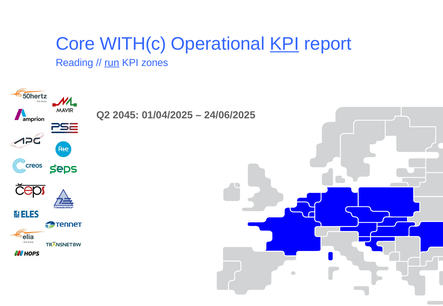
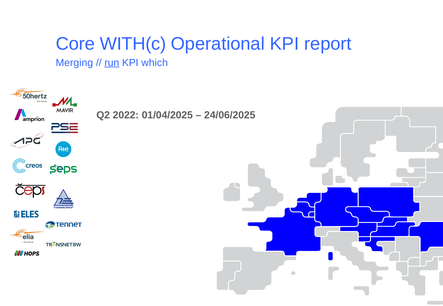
KPI underline: present -> none (284, 44)
Reading: Reading -> Merging (74, 63)
zones: zones -> which (155, 63)
2045: 2045 -> 2022 (126, 115)
